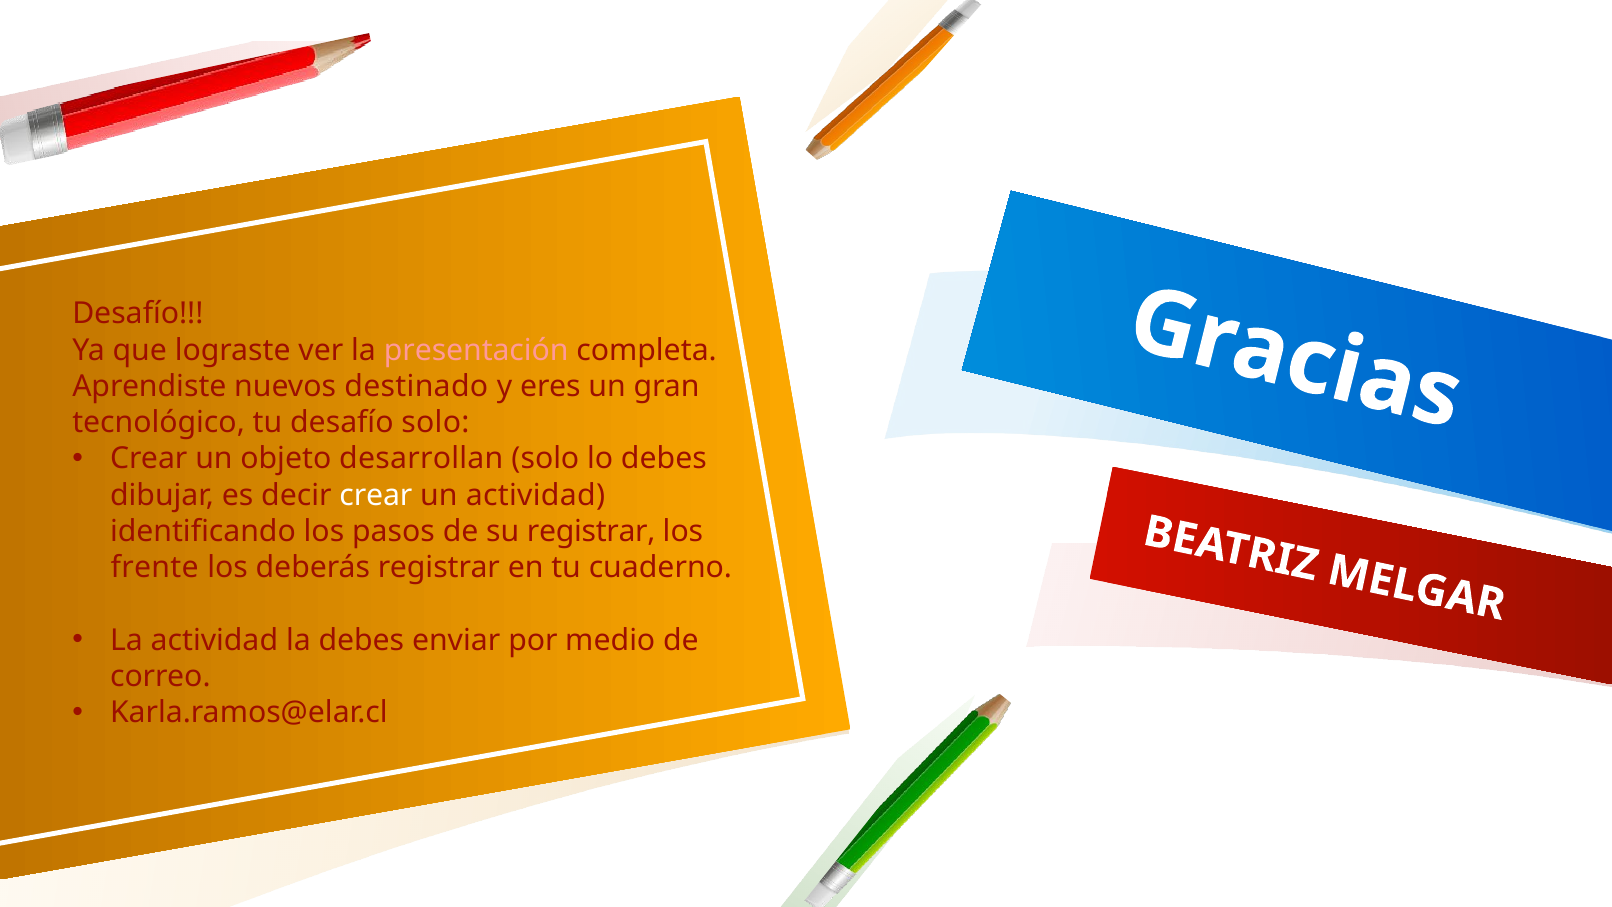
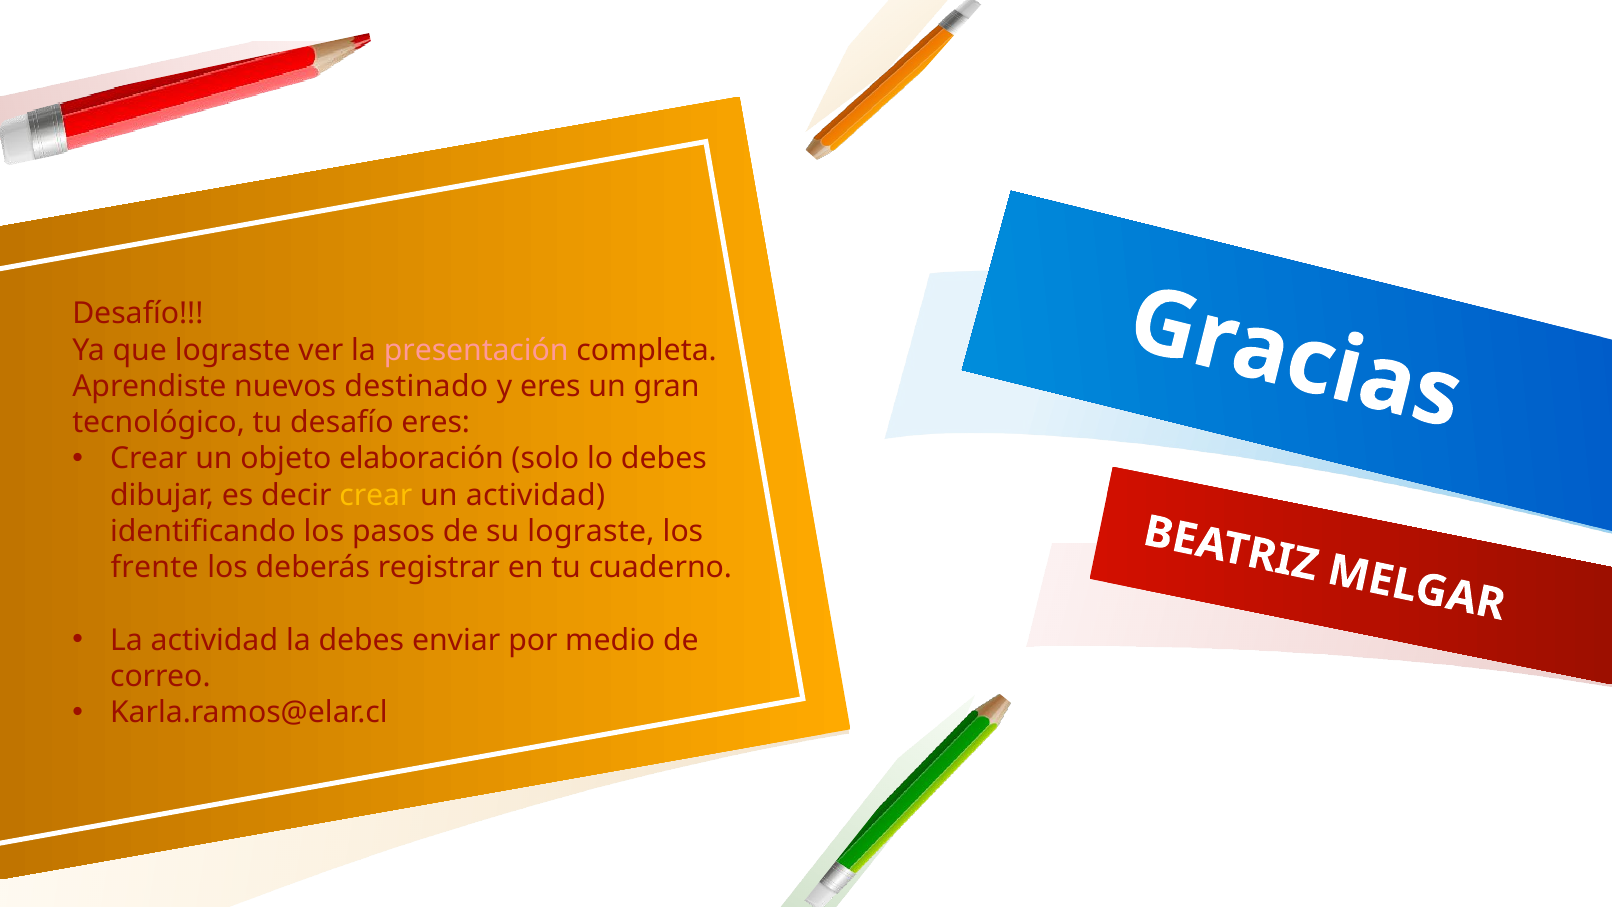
desafío solo: solo -> eres (436, 423)
desarrollan: desarrollan -> elaboración (422, 459)
crear colour: white -> yellow (376, 495)
su registrar: registrar -> lograste (591, 531)
